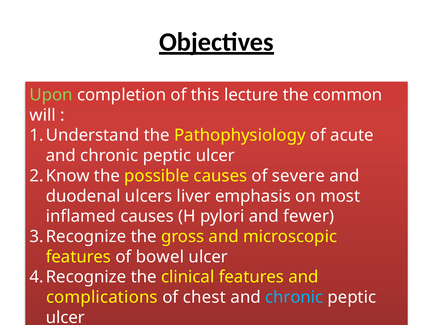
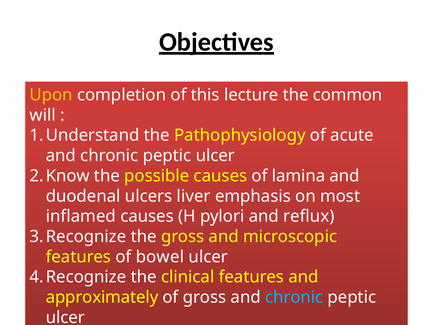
Upon colour: light green -> yellow (51, 95)
severe: severe -> lamina (299, 176)
fewer: fewer -> reflux (309, 216)
complications: complications -> approximately (102, 297)
of chest: chest -> gross (204, 297)
